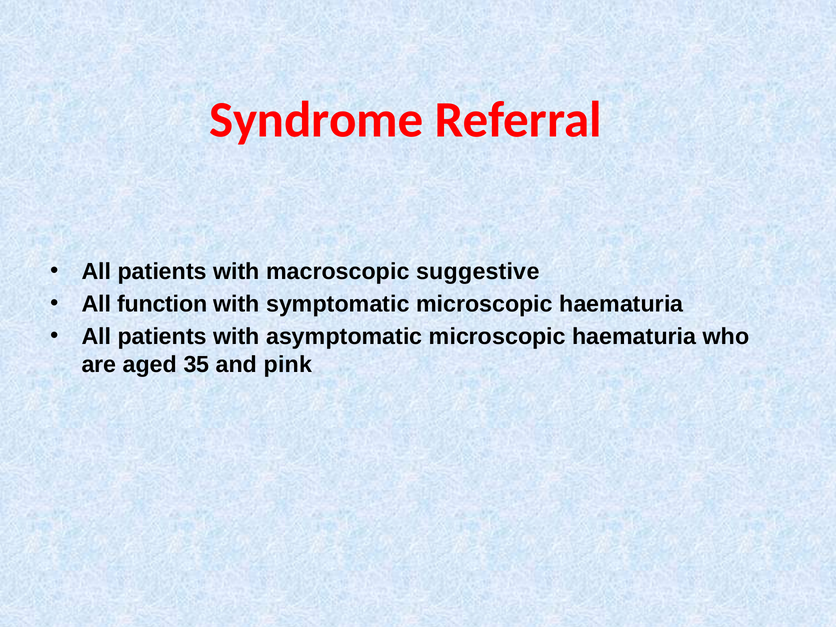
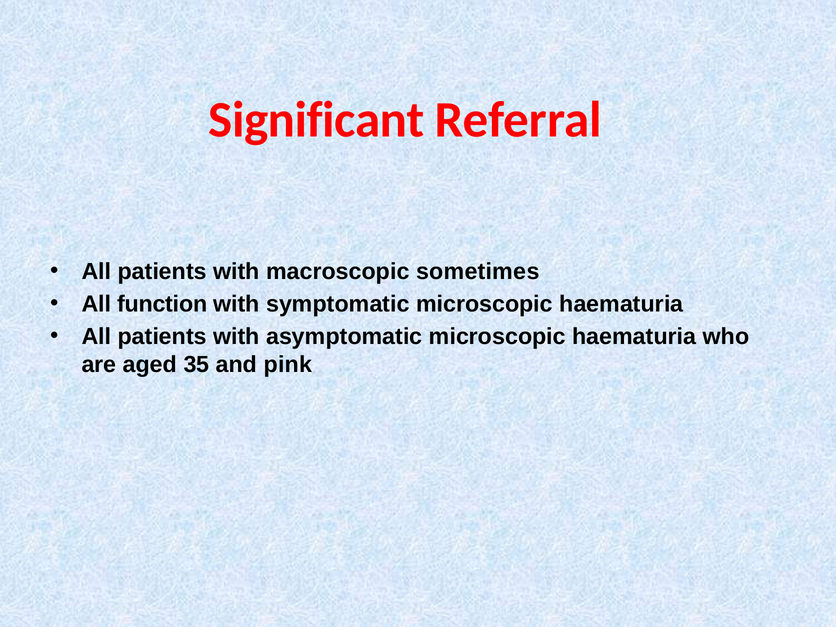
Syndrome: Syndrome -> Significant (316, 120)
suggestive: suggestive -> sometimes (478, 271)
